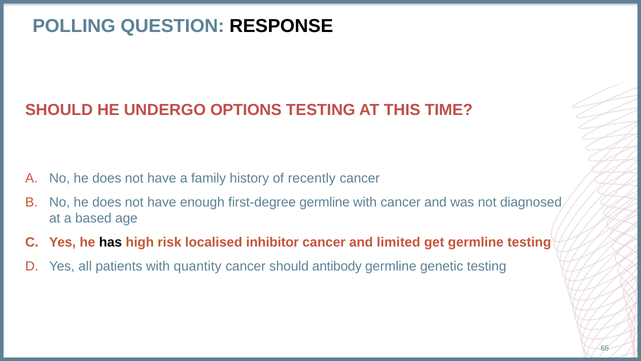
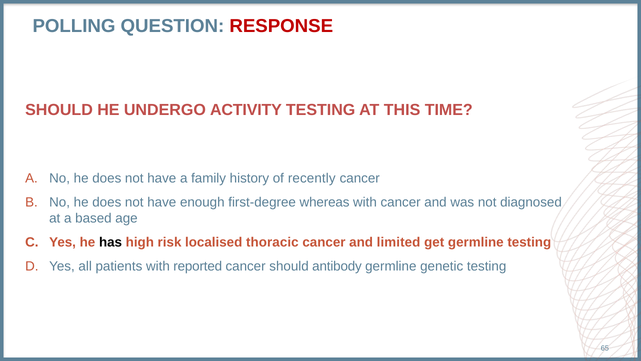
RESPONSE colour: black -> red (281, 26)
OPTIONS: OPTIONS -> ACTIVITY (246, 110)
first-degree germline: germline -> whereas (325, 202)
inhibitor: inhibitor -> thoracic (272, 242)
quantity: quantity -> reported (198, 266)
